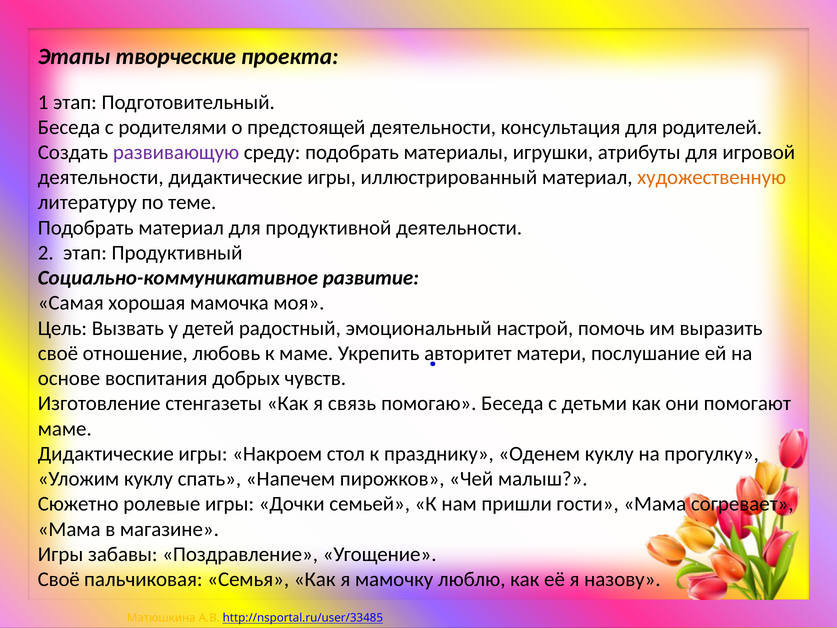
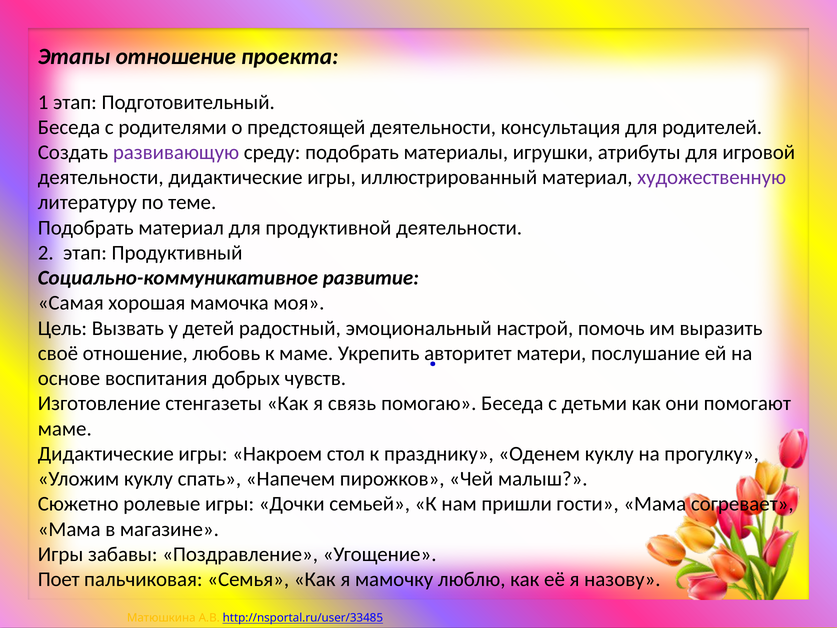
Этапы творческие: творческие -> отношение (176, 57)
художественную colour: orange -> purple (712, 177)
Своё: Своё -> Поет (59, 579)
